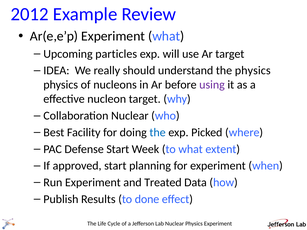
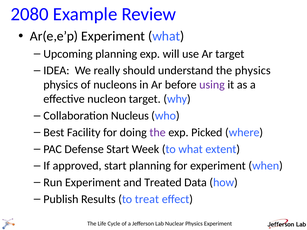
2012: 2012 -> 2080 (30, 14)
Upcoming particles: particles -> planning (116, 54)
Collaboration Nuclear: Nuclear -> Nucleus (130, 116)
the colour: blue -> purple (158, 133)
done: done -> treat (147, 199)
